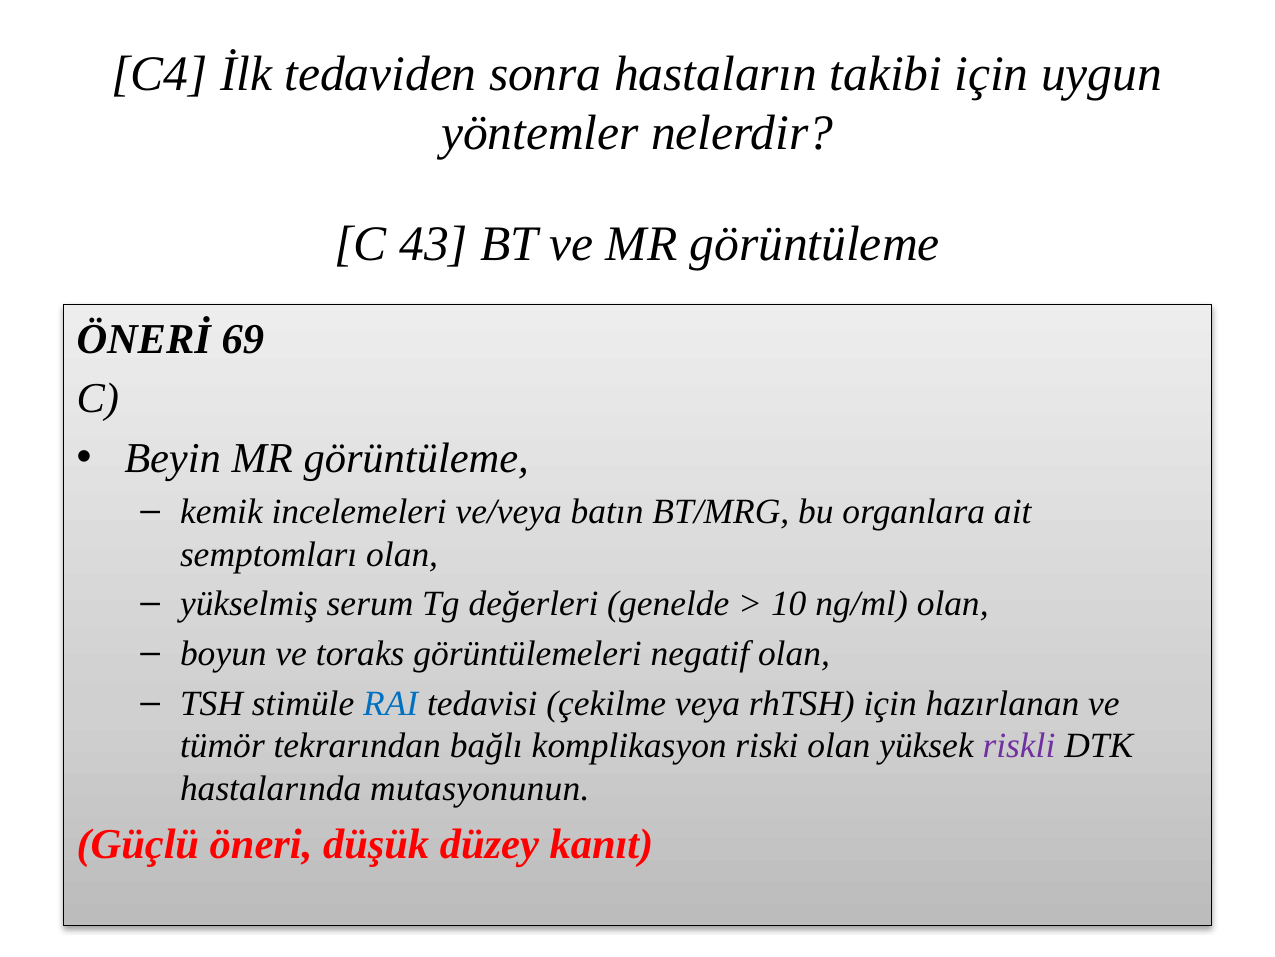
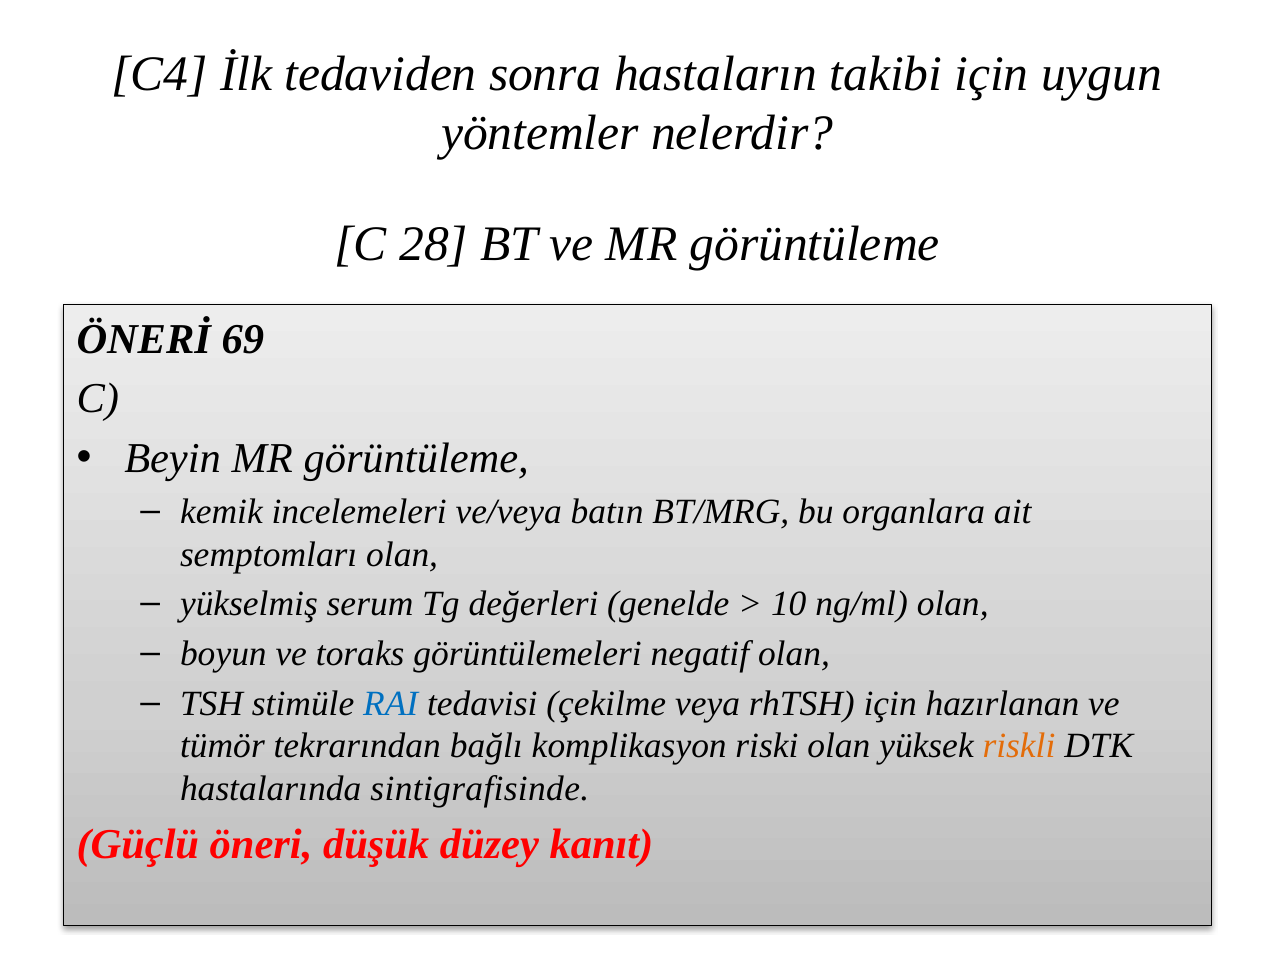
43: 43 -> 28 (434, 244)
riskli colour: purple -> orange (1019, 746)
mutasyonunun: mutasyonunun -> sintigrafisinde (480, 788)
